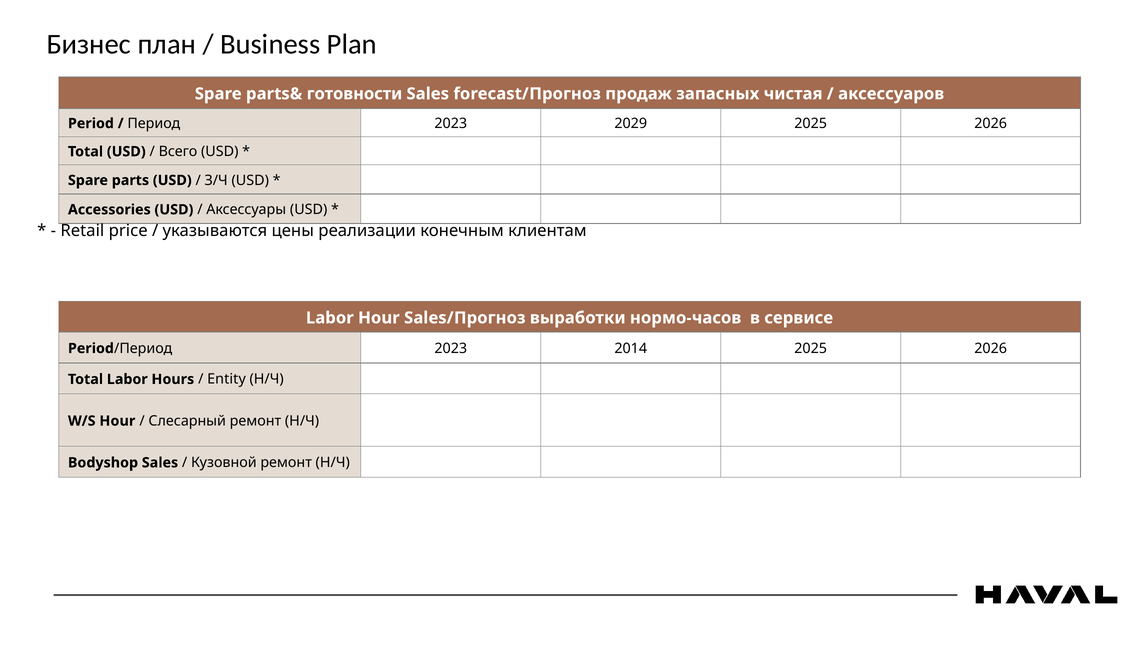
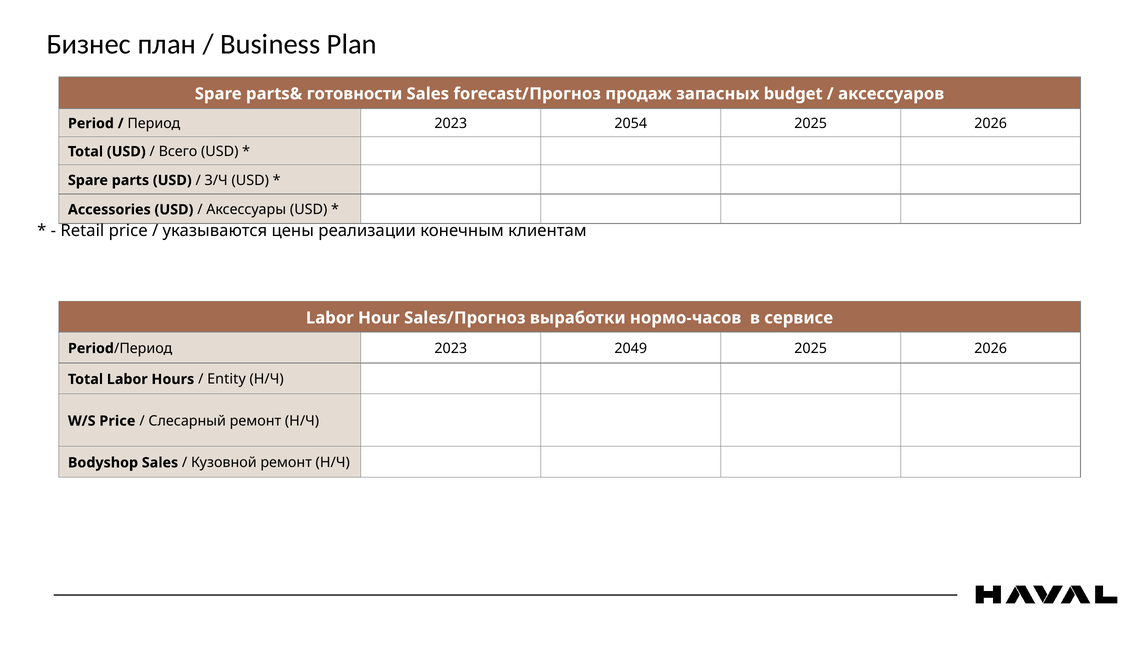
чистая: чистая -> budget (793, 94)
2029: 2029 -> 2054 (631, 123)
2014: 2014 -> 2049 (631, 348)
W/S Hour: Hour -> Price (117, 421)
